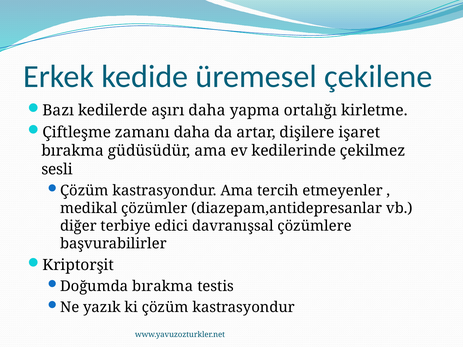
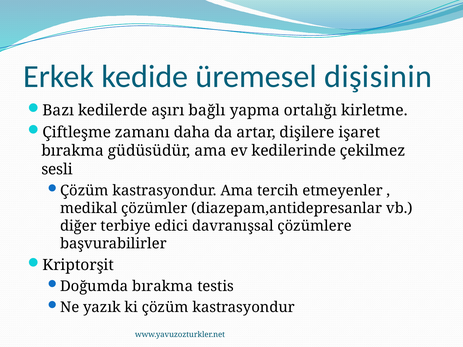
çekilene: çekilene -> dişisinin (378, 76)
aşırı daha: daha -> bağlı (207, 111)
